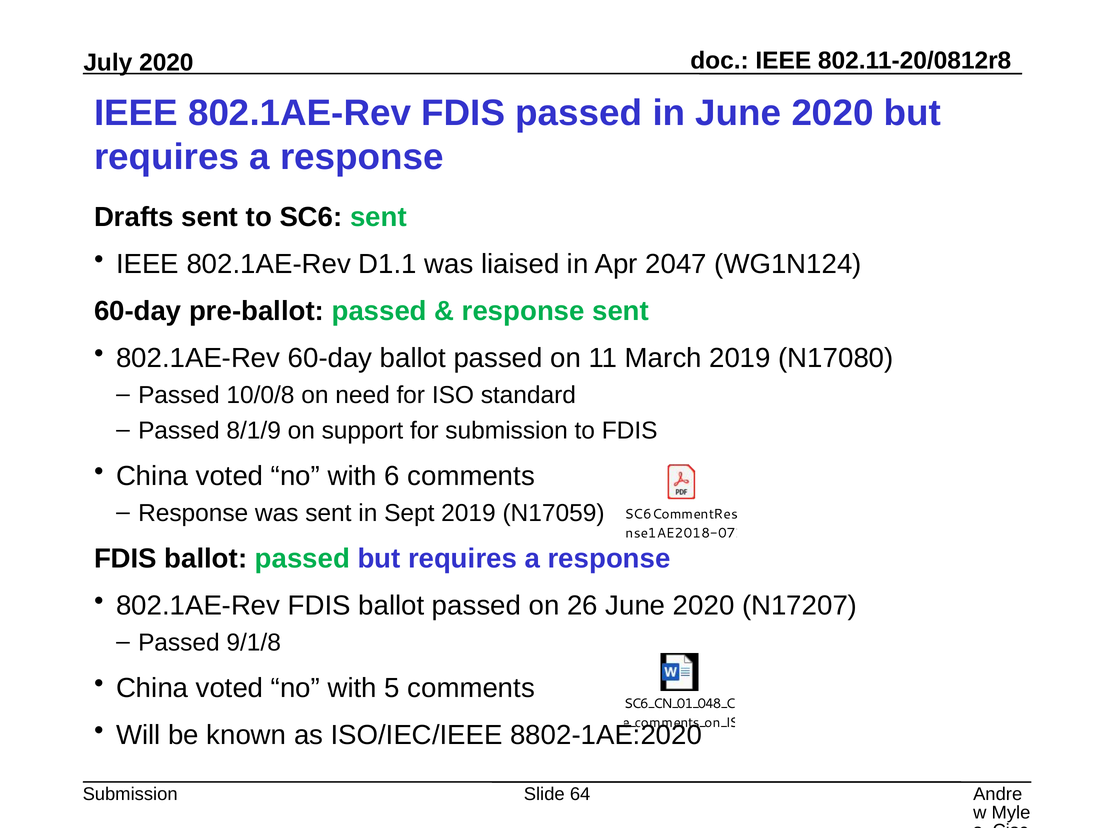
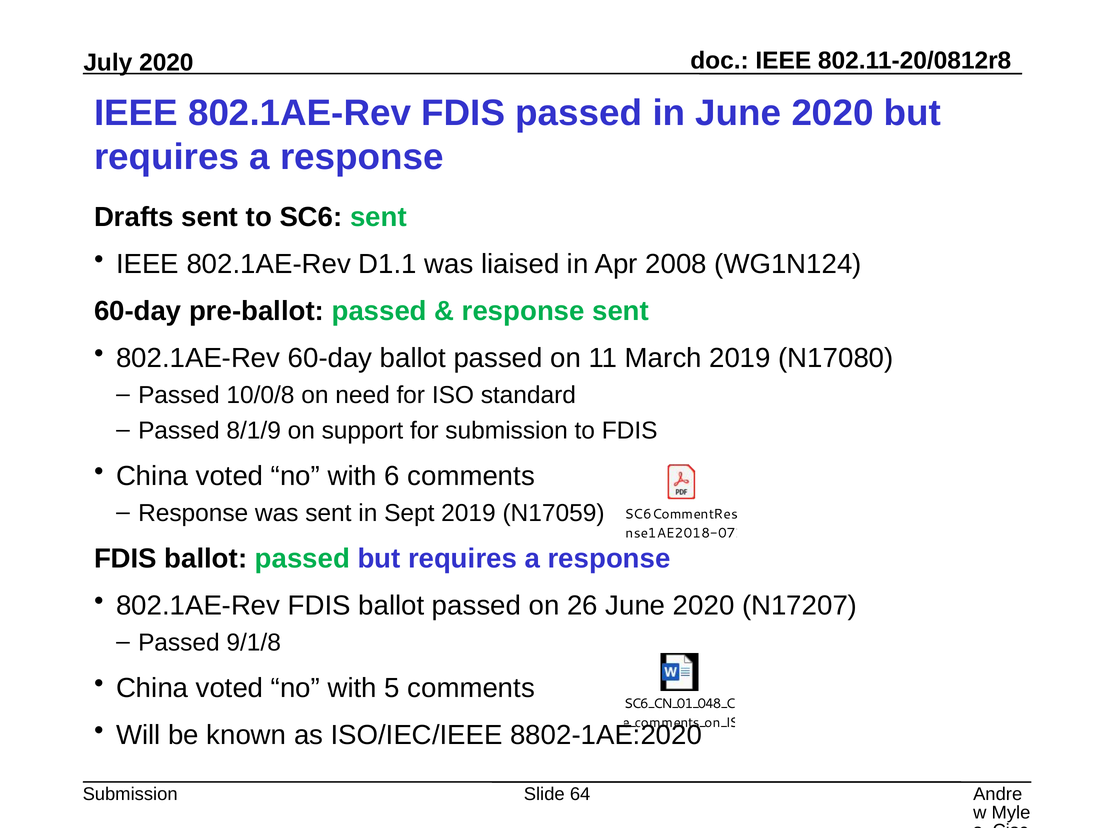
2047: 2047 -> 2008 (676, 264)
